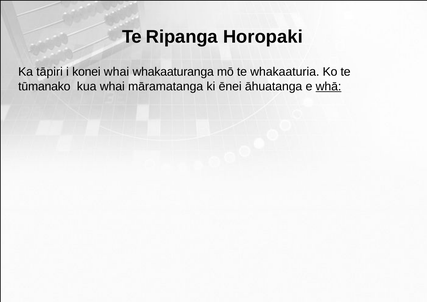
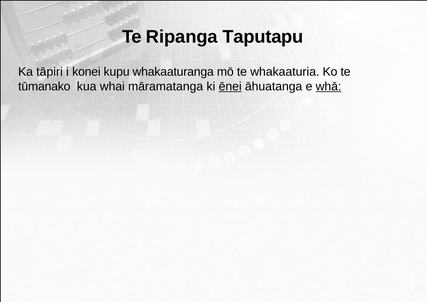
Horopaki: Horopaki -> Taputapu (263, 37)
konei whai: whai -> kupu (117, 72)
ēnei underline: none -> present (230, 87)
